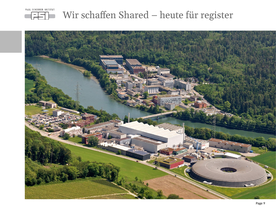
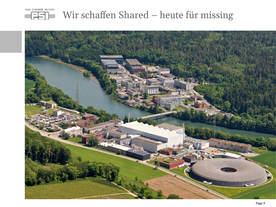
register: register -> missing (217, 15)
